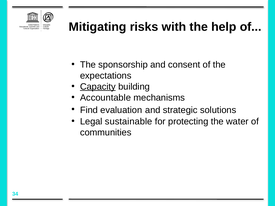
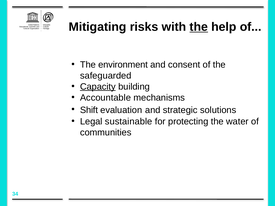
the underline: none -> present (199, 27)
sponsorship: sponsorship -> environment (123, 65)
expectations: expectations -> safeguarded (106, 76)
Find: Find -> Shift (89, 110)
